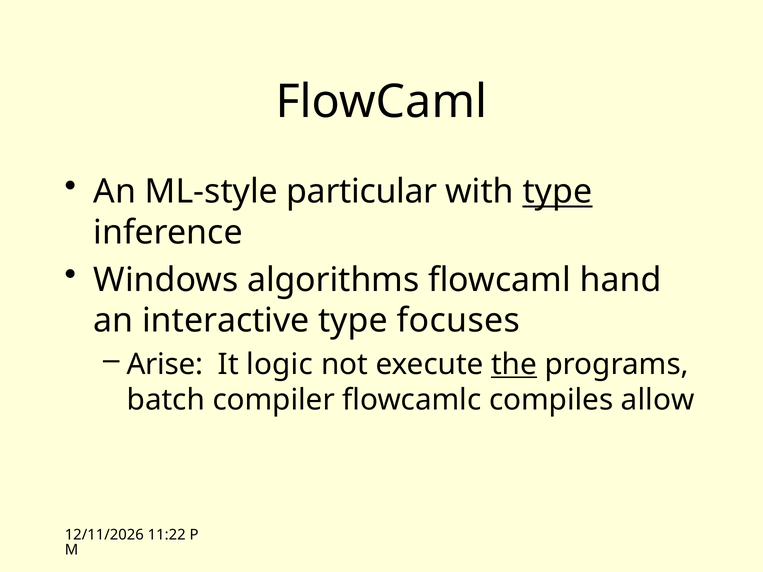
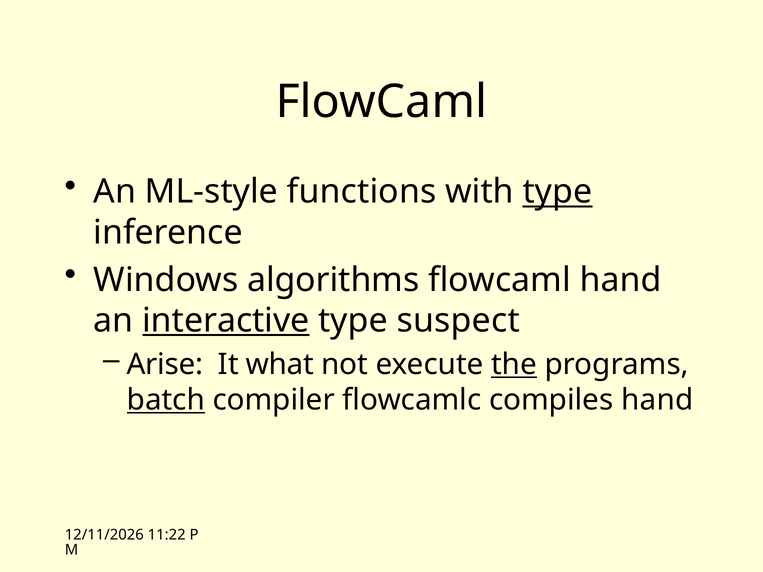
particular: particular -> functions (362, 192)
interactive underline: none -> present (226, 321)
focuses: focuses -> suspect (458, 321)
logic: logic -> what (280, 365)
batch underline: none -> present (166, 400)
compiles allow: allow -> hand (658, 400)
